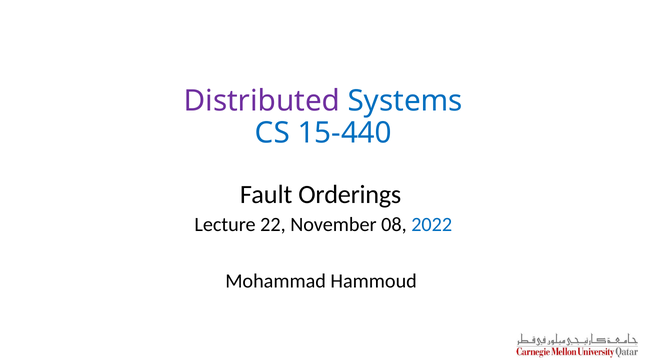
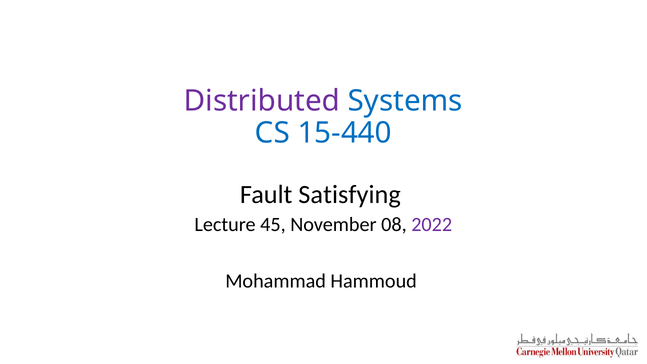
Orderings: Orderings -> Satisfying (350, 194)
22: 22 -> 45 (273, 225)
2022 colour: blue -> purple (432, 225)
